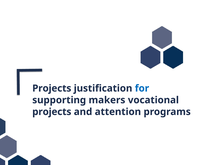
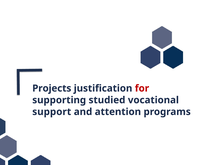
for colour: blue -> red (142, 88)
makers: makers -> studied (107, 100)
projects: projects -> support (52, 112)
